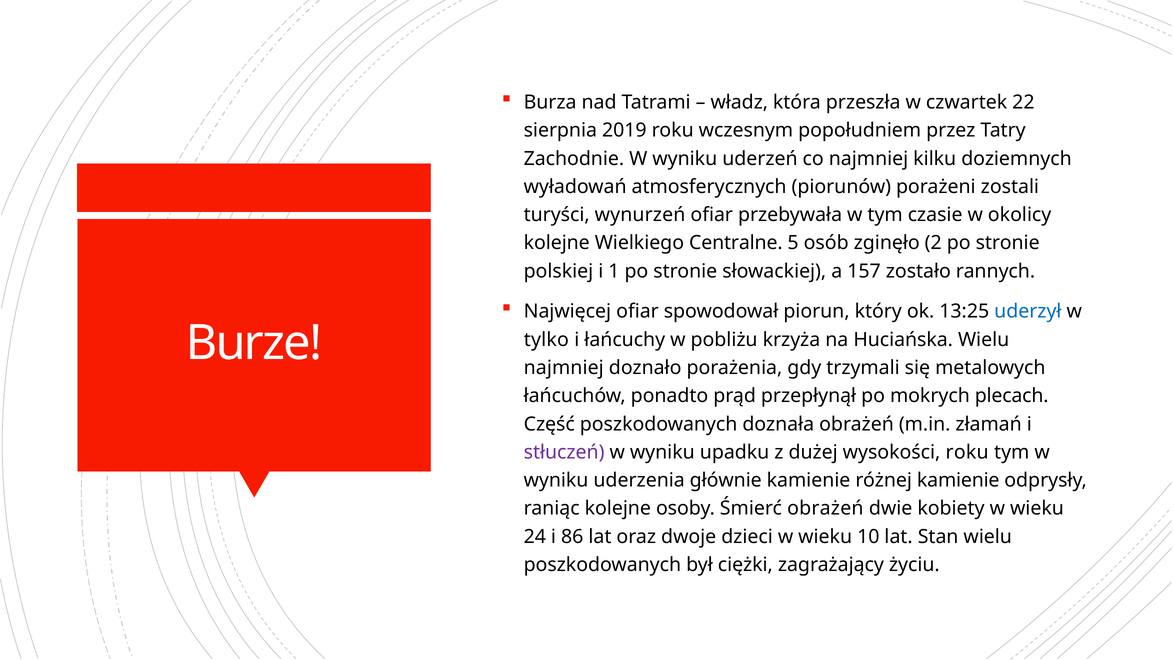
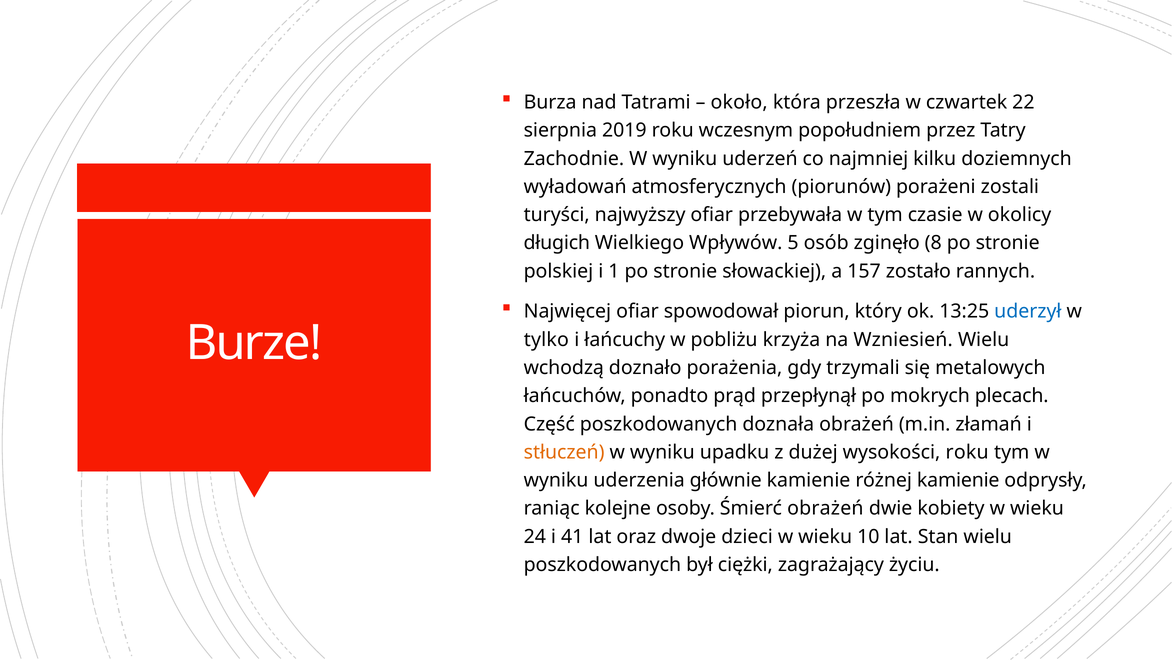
władz: władz -> około (739, 102)
wynurzeń: wynurzeń -> najwyższy (640, 215)
kolejne: kolejne -> długich (557, 243)
Centralne: Centralne -> Wpływów (736, 243)
2: 2 -> 8 (933, 243)
Huciańska: Huciańska -> Wzniesień (903, 340)
najmniej: najmniej -> wchodzą (564, 368)
stłuczeń colour: purple -> orange (564, 452)
86: 86 -> 41 (572, 537)
